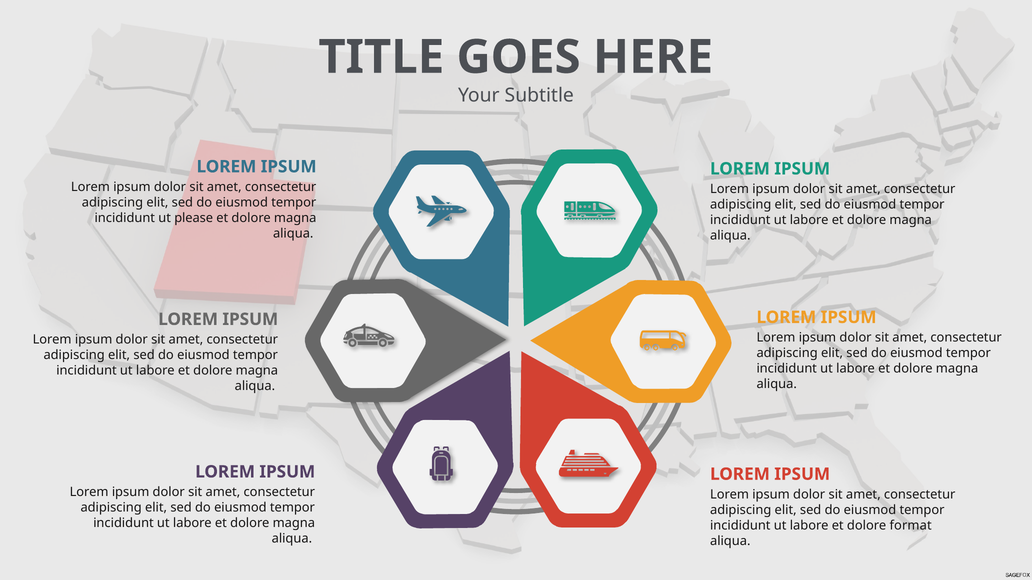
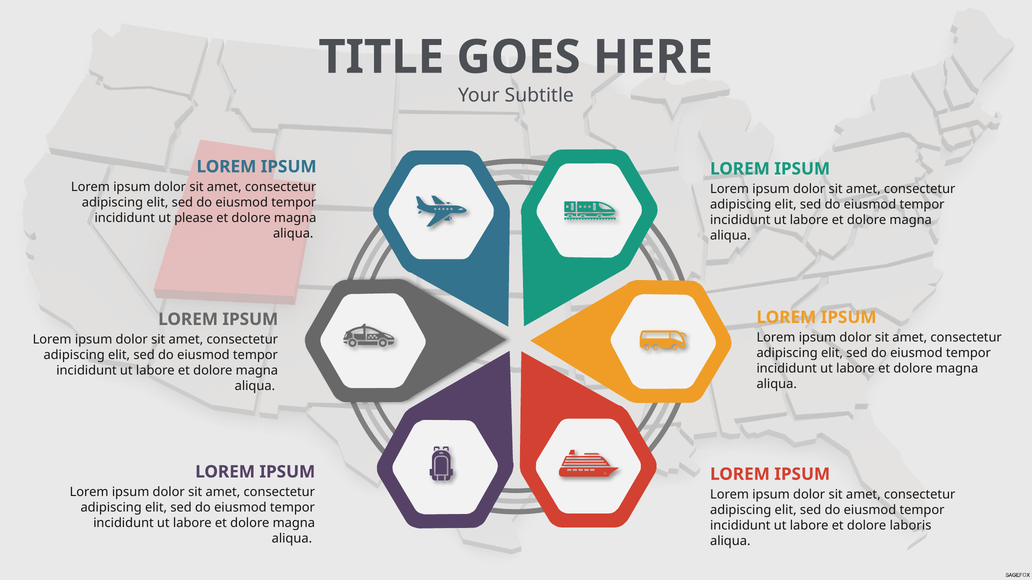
format: format -> laboris (911, 526)
